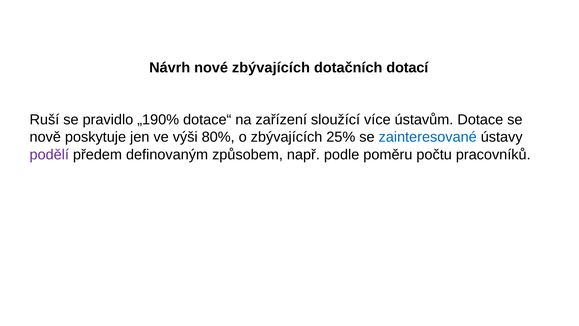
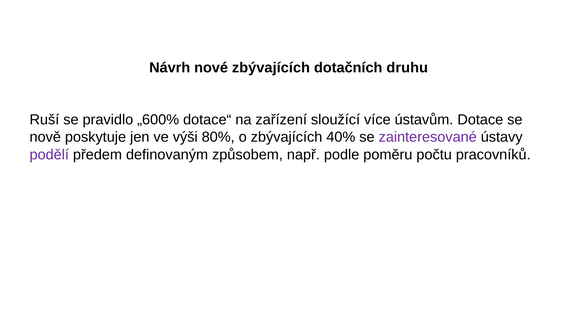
dotací: dotací -> druhu (407, 68)
„190%: „190% -> „600% (158, 120)
25%: 25% -> 40% (341, 137)
zainteresované colour: blue -> purple (428, 137)
